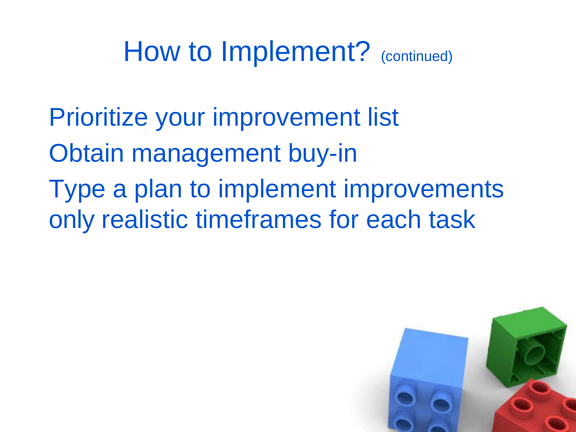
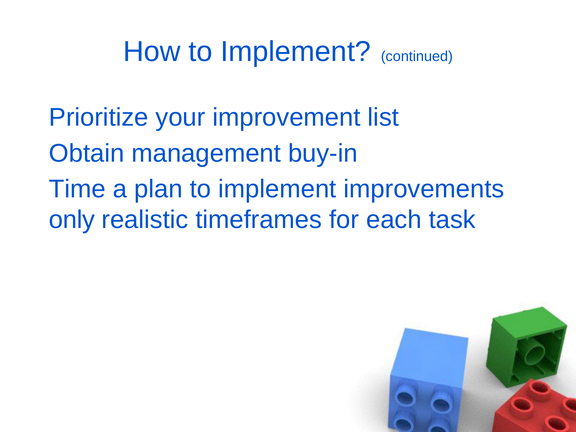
Type: Type -> Time (77, 189)
